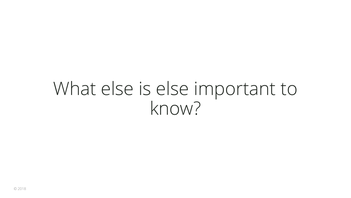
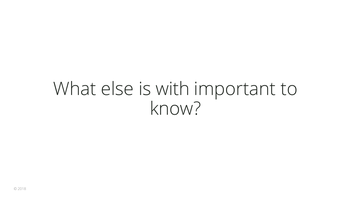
is else: else -> with (173, 89)
